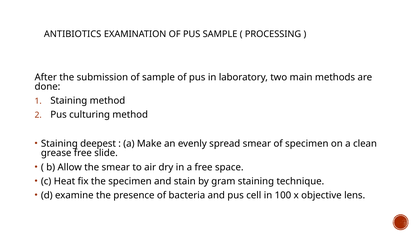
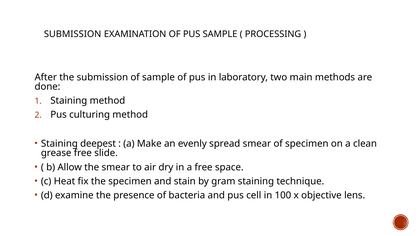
ANTIBIOTICS: ANTIBIOTICS -> SUBMISSION (73, 34)
